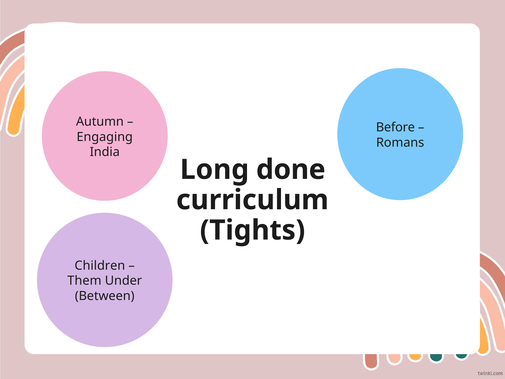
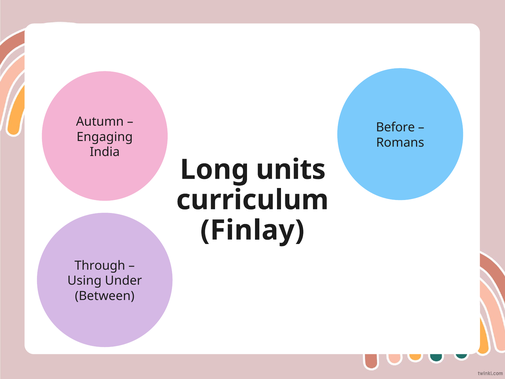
done: done -> units (291, 170)
Tights: Tights -> Finlay (252, 230)
Children: Children -> Through (100, 265)
Them: Them -> Using (84, 281)
